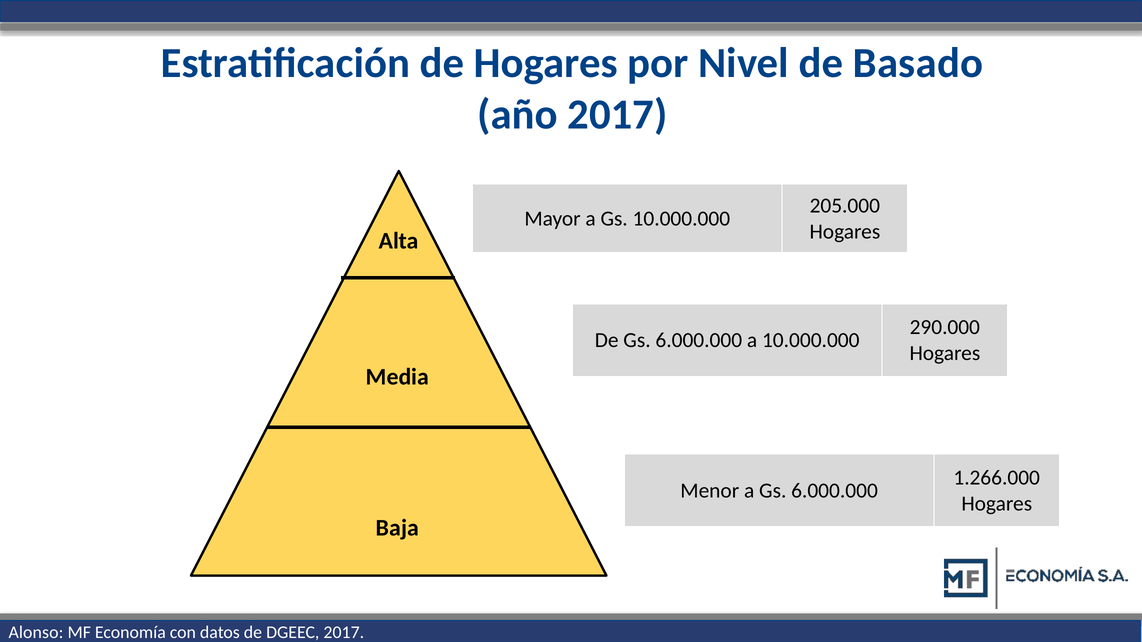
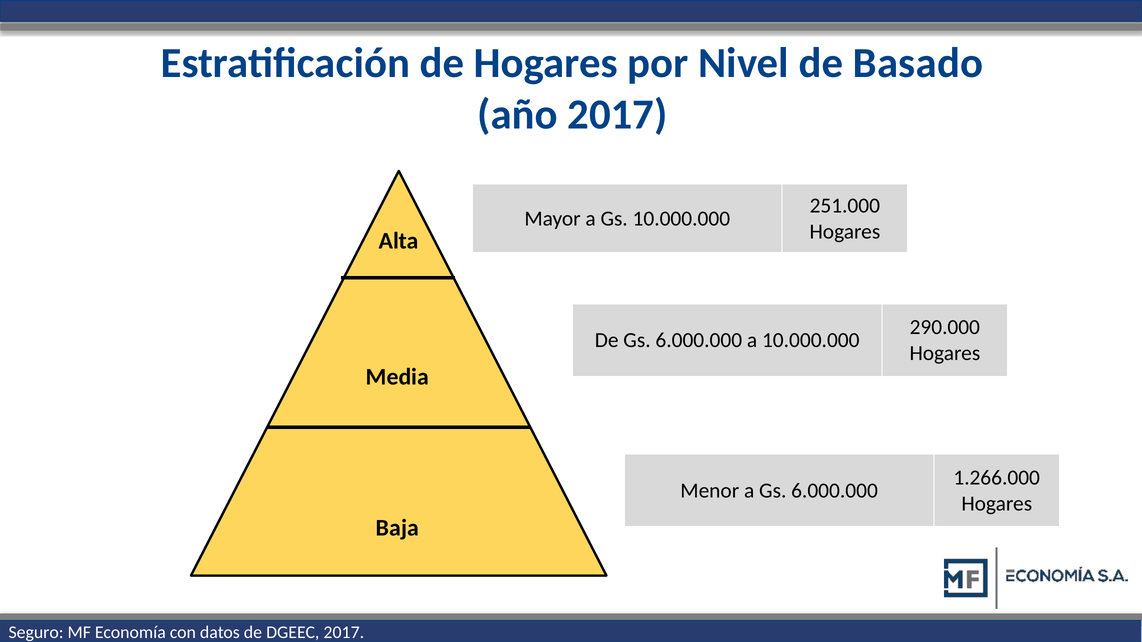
205.000: 205.000 -> 251.000 (845, 206)
Alonso: Alonso -> Seguro (36, 633)
